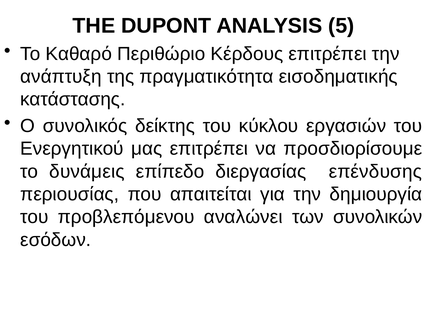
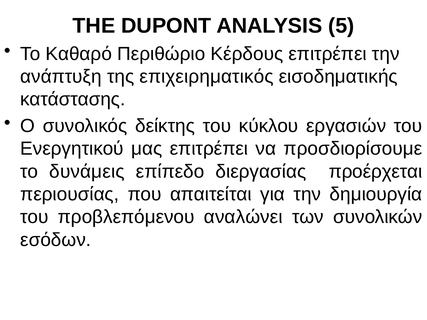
πραγματικότητα: πραγματικότητα -> επιχειρηματικός (206, 77)
επένδυσης: επένδυσης -> προέρχεται (376, 172)
